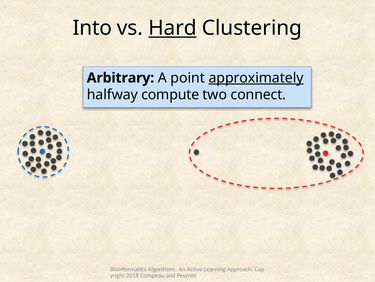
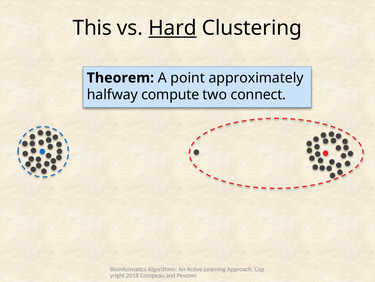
Into: Into -> This (92, 28)
Arbitrary: Arbitrary -> Theorem (120, 78)
approximately underline: present -> none (256, 78)
